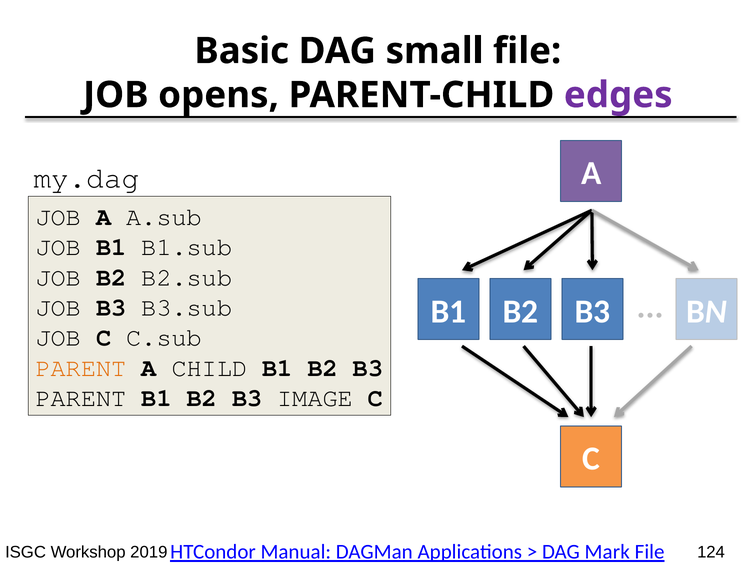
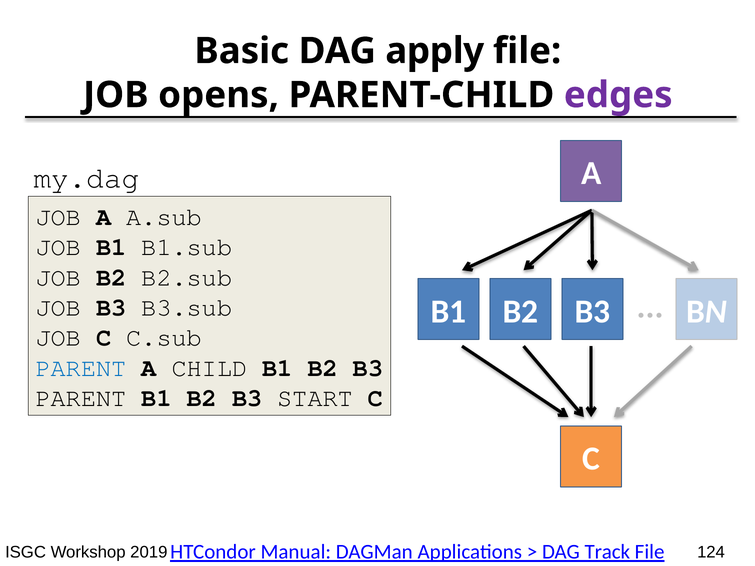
small: small -> apply (435, 51)
PARENT colour: orange -> blue (81, 368)
IMAGE: IMAGE -> START (315, 398)
Mark: Mark -> Track (607, 552)
